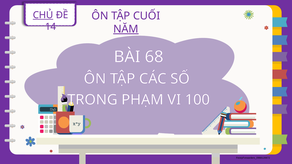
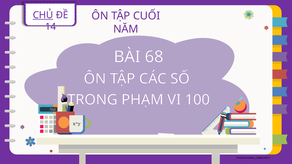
NĂM underline: present -> none (126, 29)
